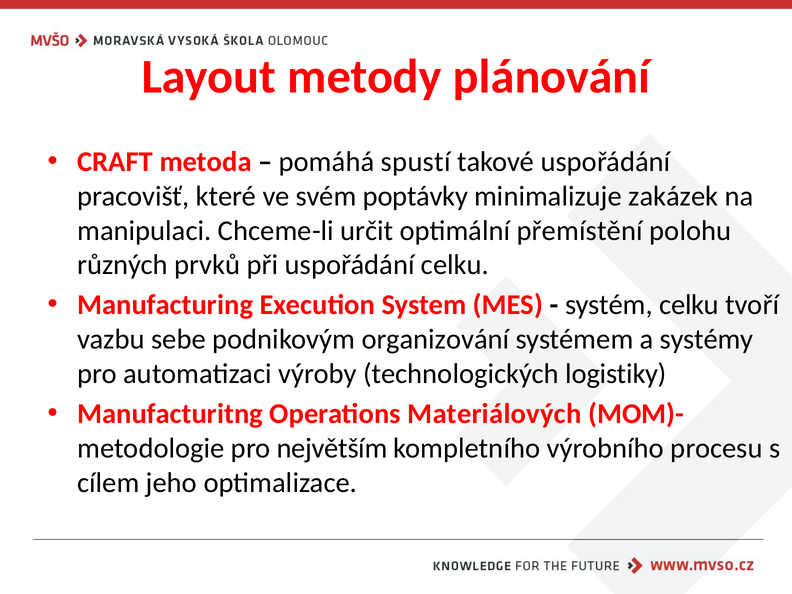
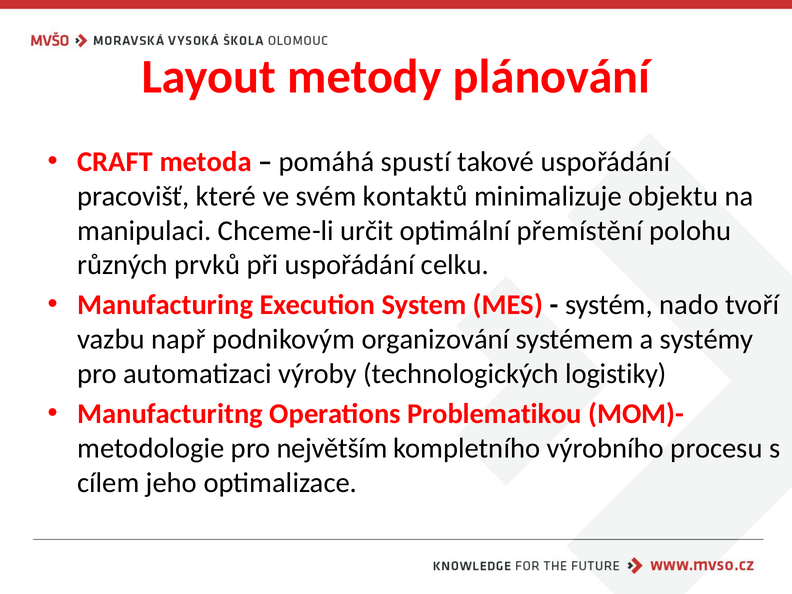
poptávky: poptávky -> kontaktů (415, 196)
zakázek: zakázek -> objektu (673, 196)
systém celku: celku -> nado (689, 305)
sebe: sebe -> např (178, 339)
Materiálových: Materiálových -> Problematikou (495, 414)
